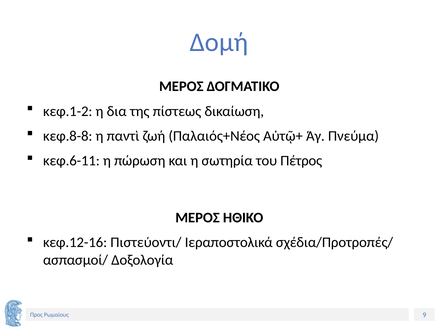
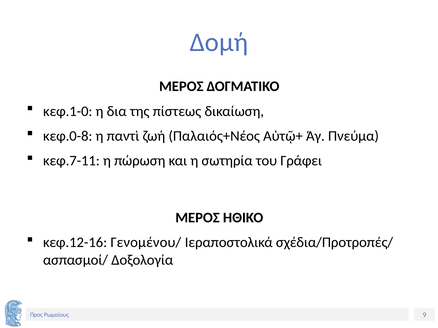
κεφ.1-2: κεφ.1-2 -> κεφ.1-0 (68, 111)
κεφ.8-8: κεφ.8-8 -> κεφ.0-8 (68, 136)
κεφ.6-11: κεφ.6-11 -> κεφ.7-11 (71, 161)
Πέτρος: Πέτρος -> Γράφει (301, 161)
Πιστεύοντι/: Πιστεύοντι/ -> Γενομένου/ (146, 243)
